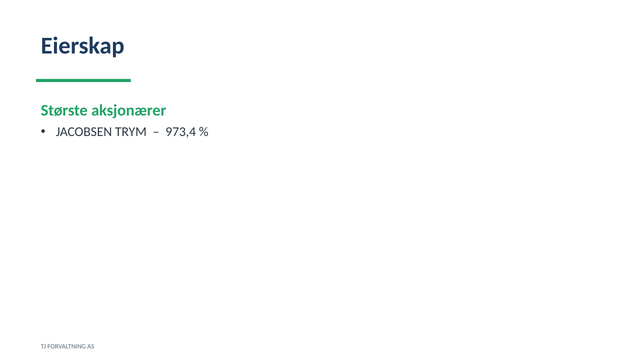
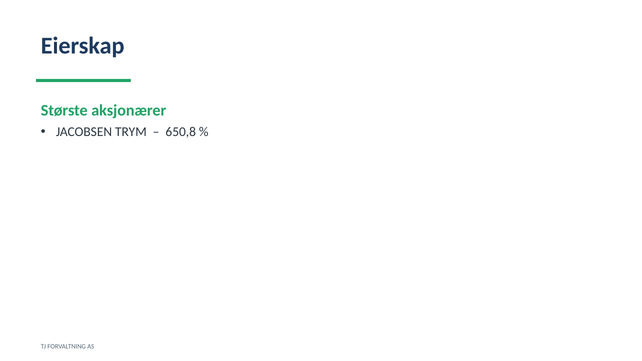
973,4: 973,4 -> 650,8 (181, 132)
